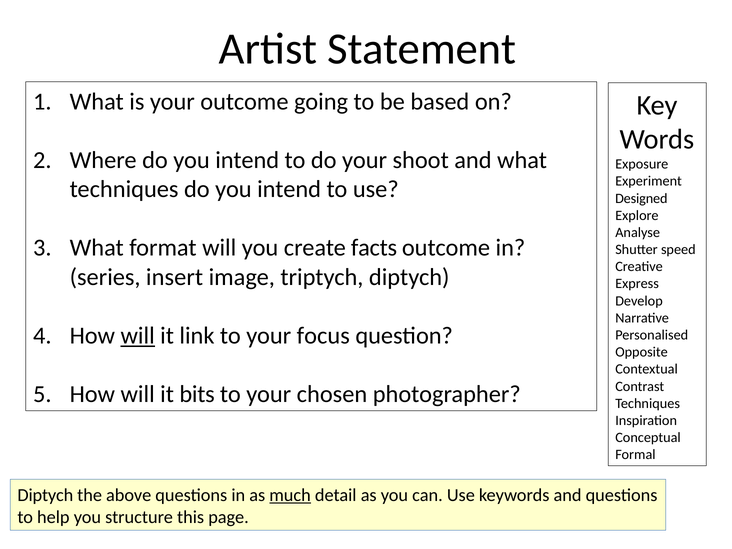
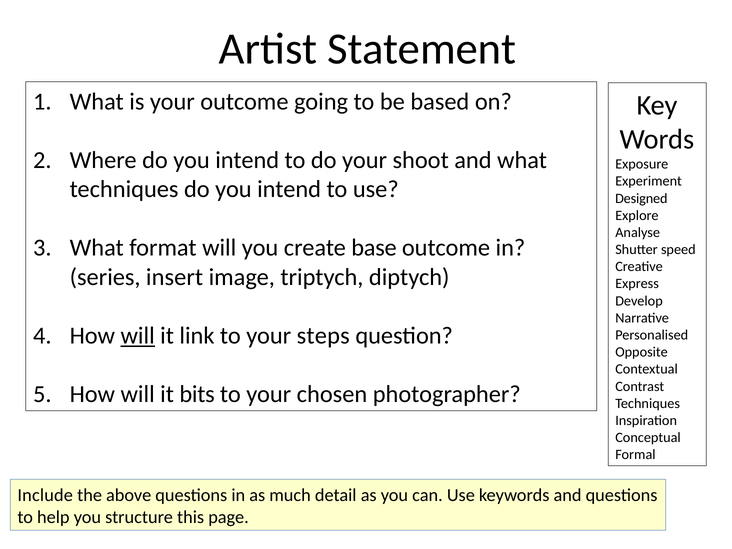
facts: facts -> base (374, 248)
focus: focus -> steps (323, 336)
Diptych: Diptych -> Include (45, 495)
much underline: present -> none (290, 495)
